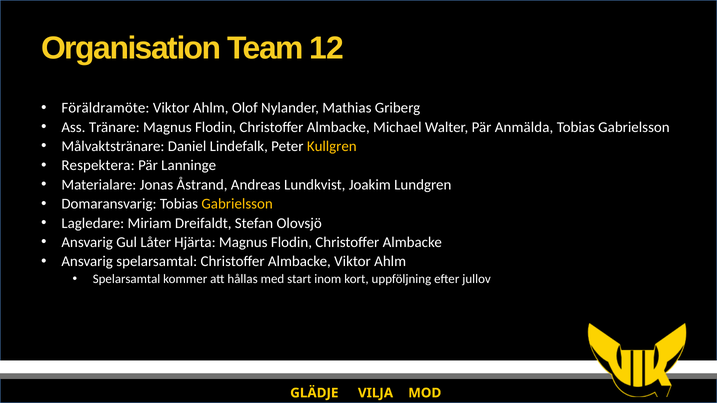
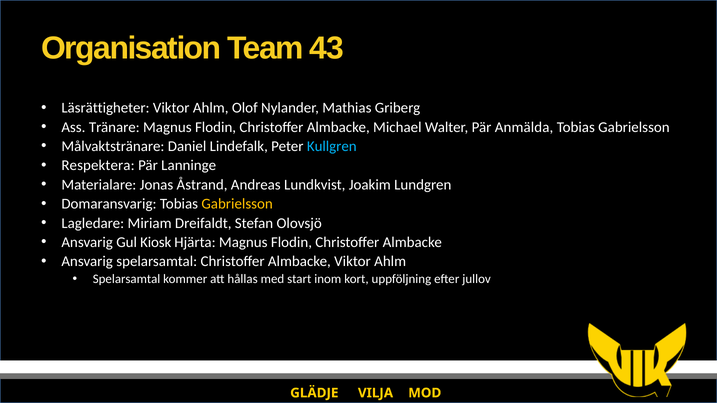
12: 12 -> 43 (327, 48)
Föräldramöte: Föräldramöte -> Läsrättigheter (106, 108)
Kullgren colour: yellow -> light blue (332, 146)
Låter: Låter -> Kiosk (156, 242)
